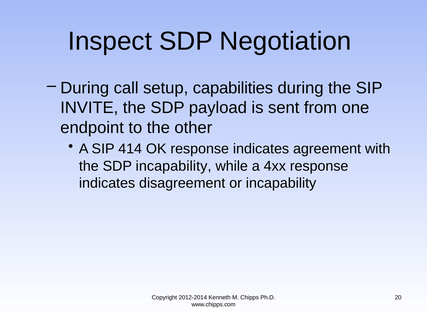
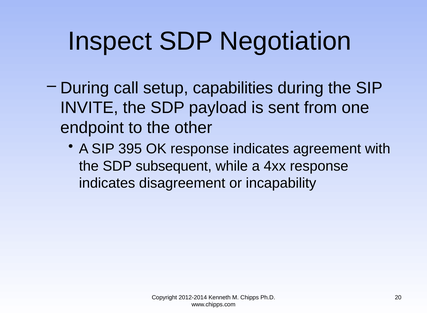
414: 414 -> 395 (130, 149)
SDP incapability: incapability -> subsequent (174, 166)
